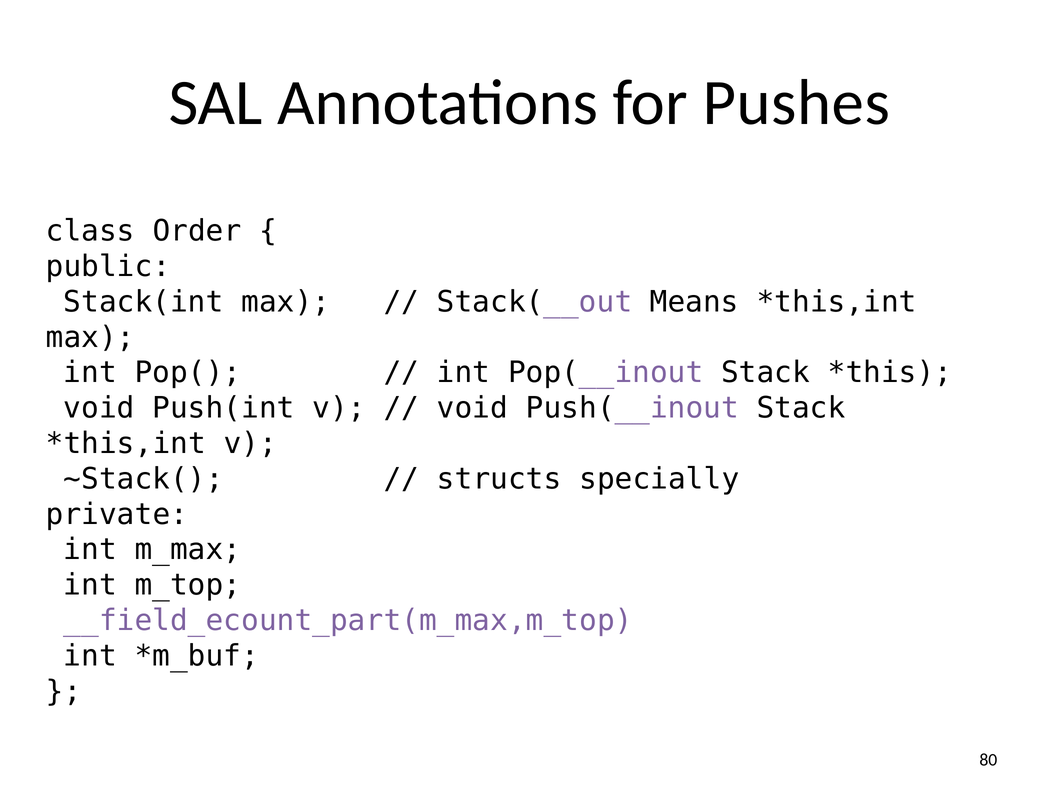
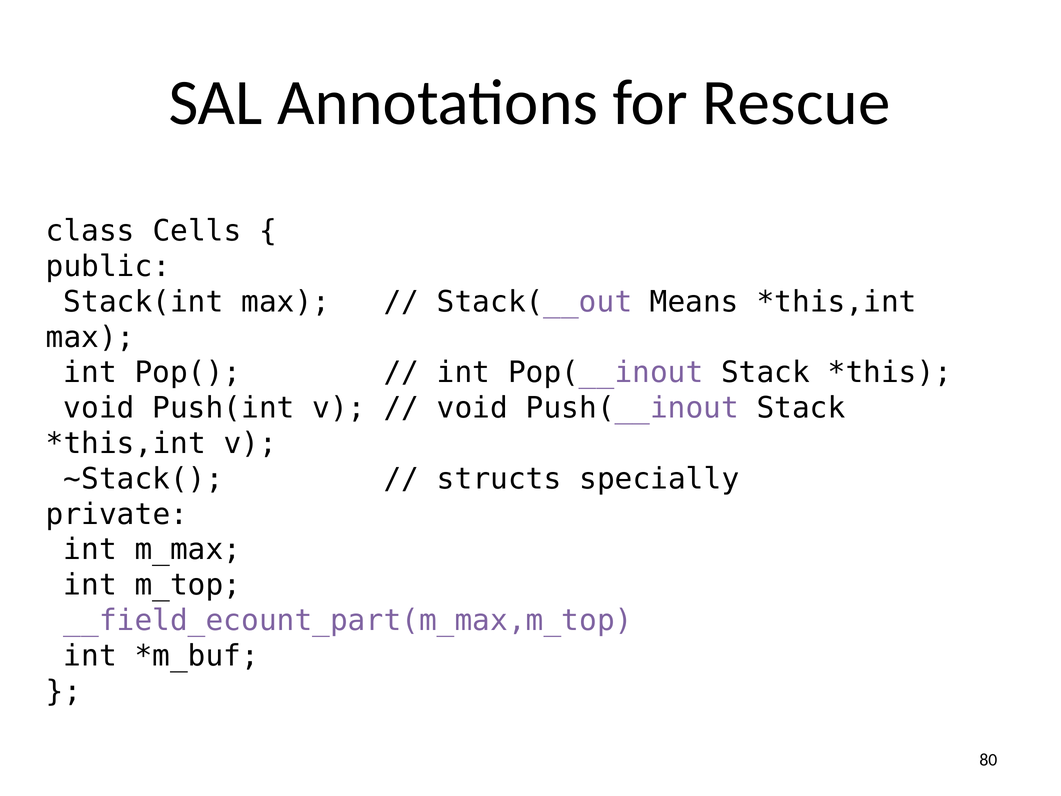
Pushes: Pushes -> Rescue (796, 103)
Order: Order -> Cells (197, 231)
